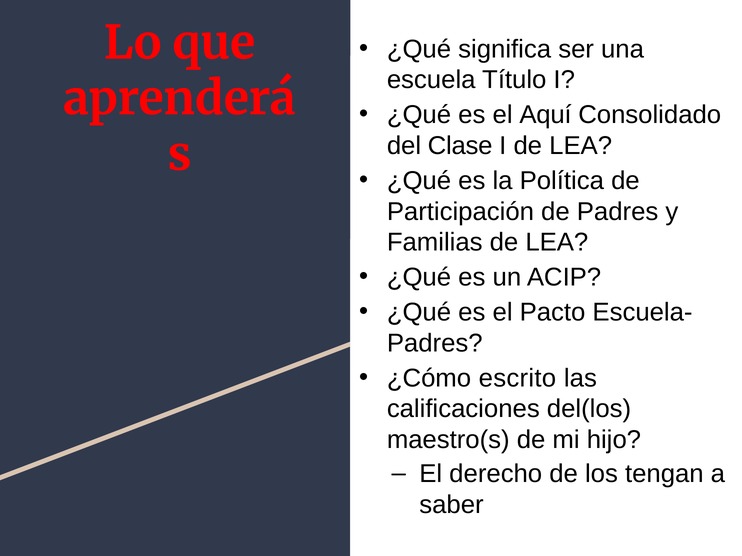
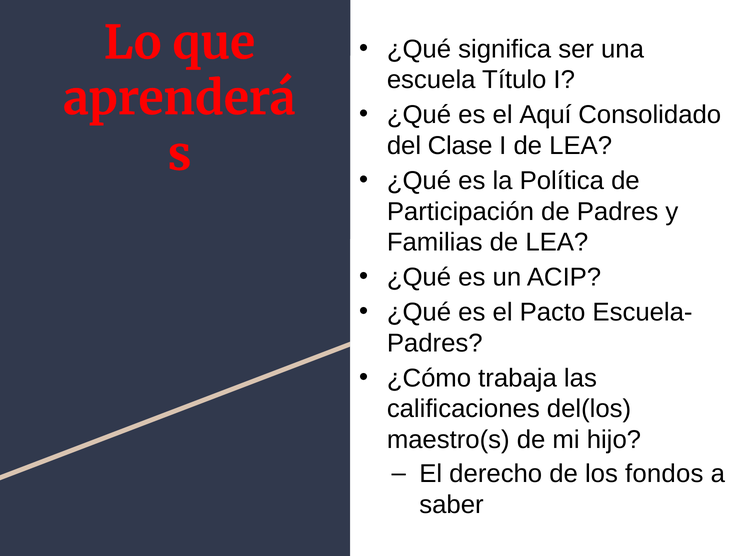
escrito: escrito -> trabaja (518, 378)
tengan: tengan -> fondos (664, 474)
